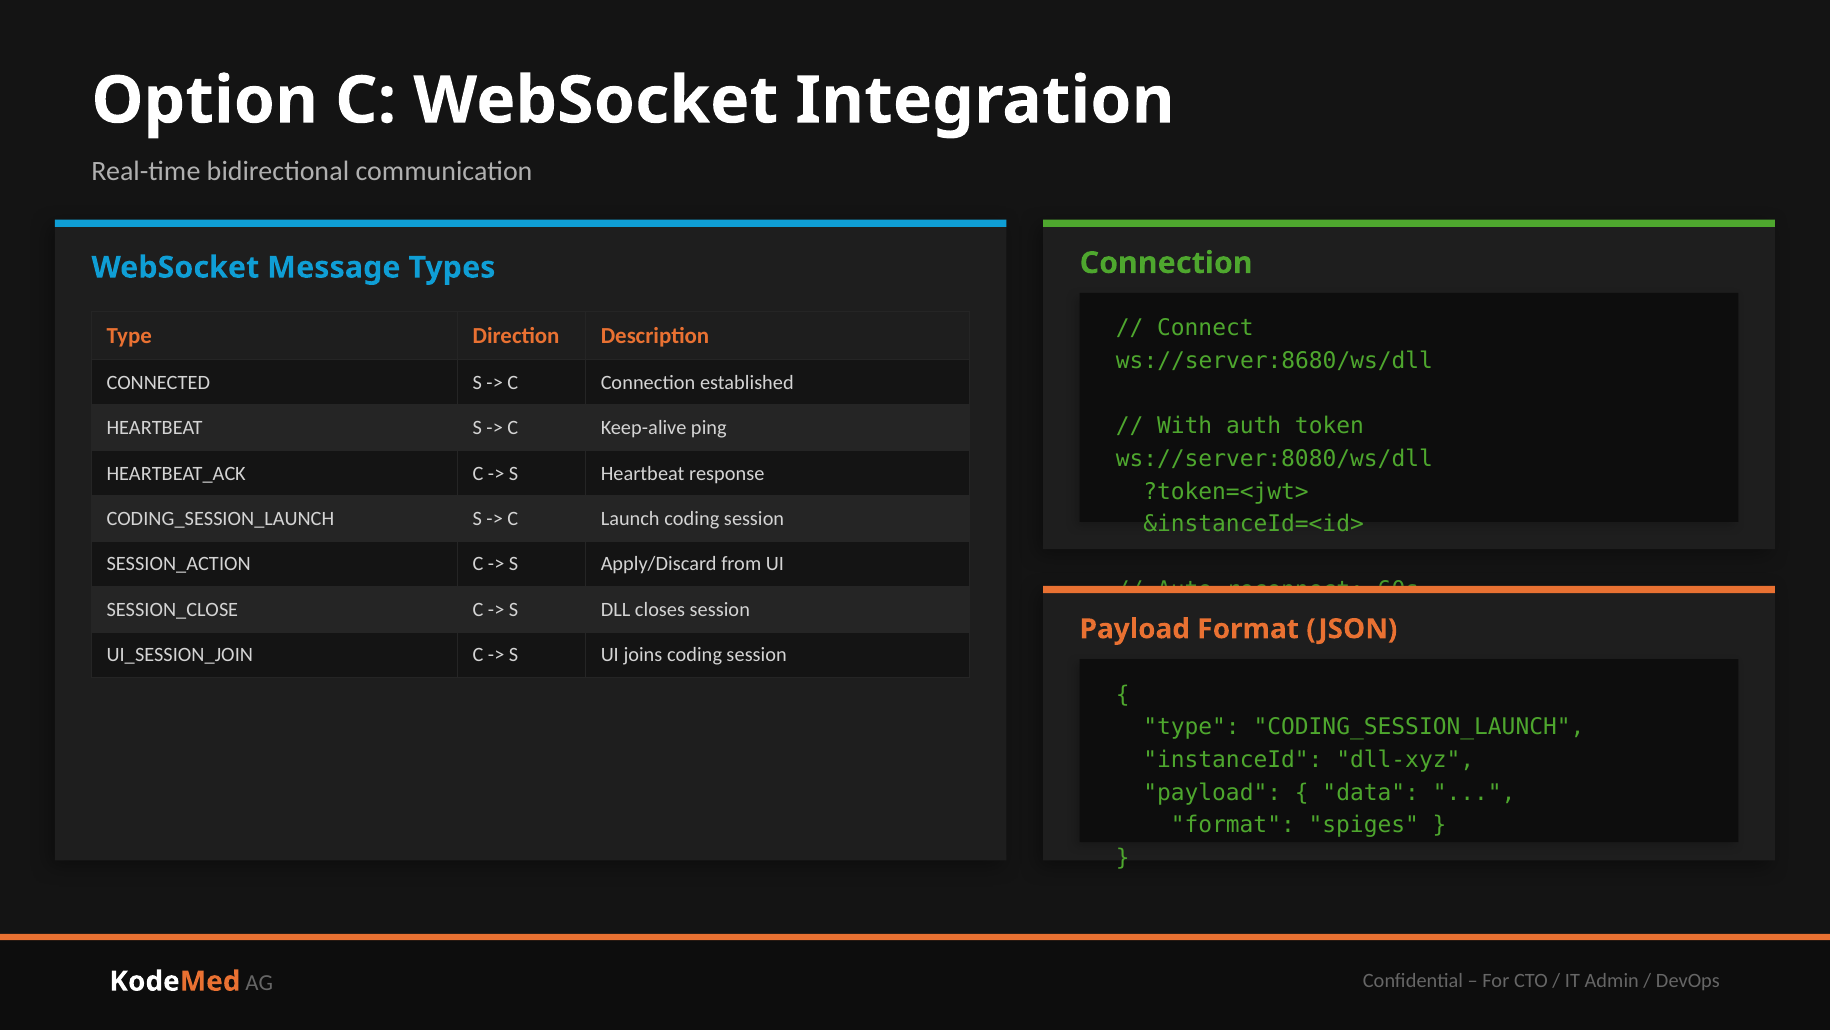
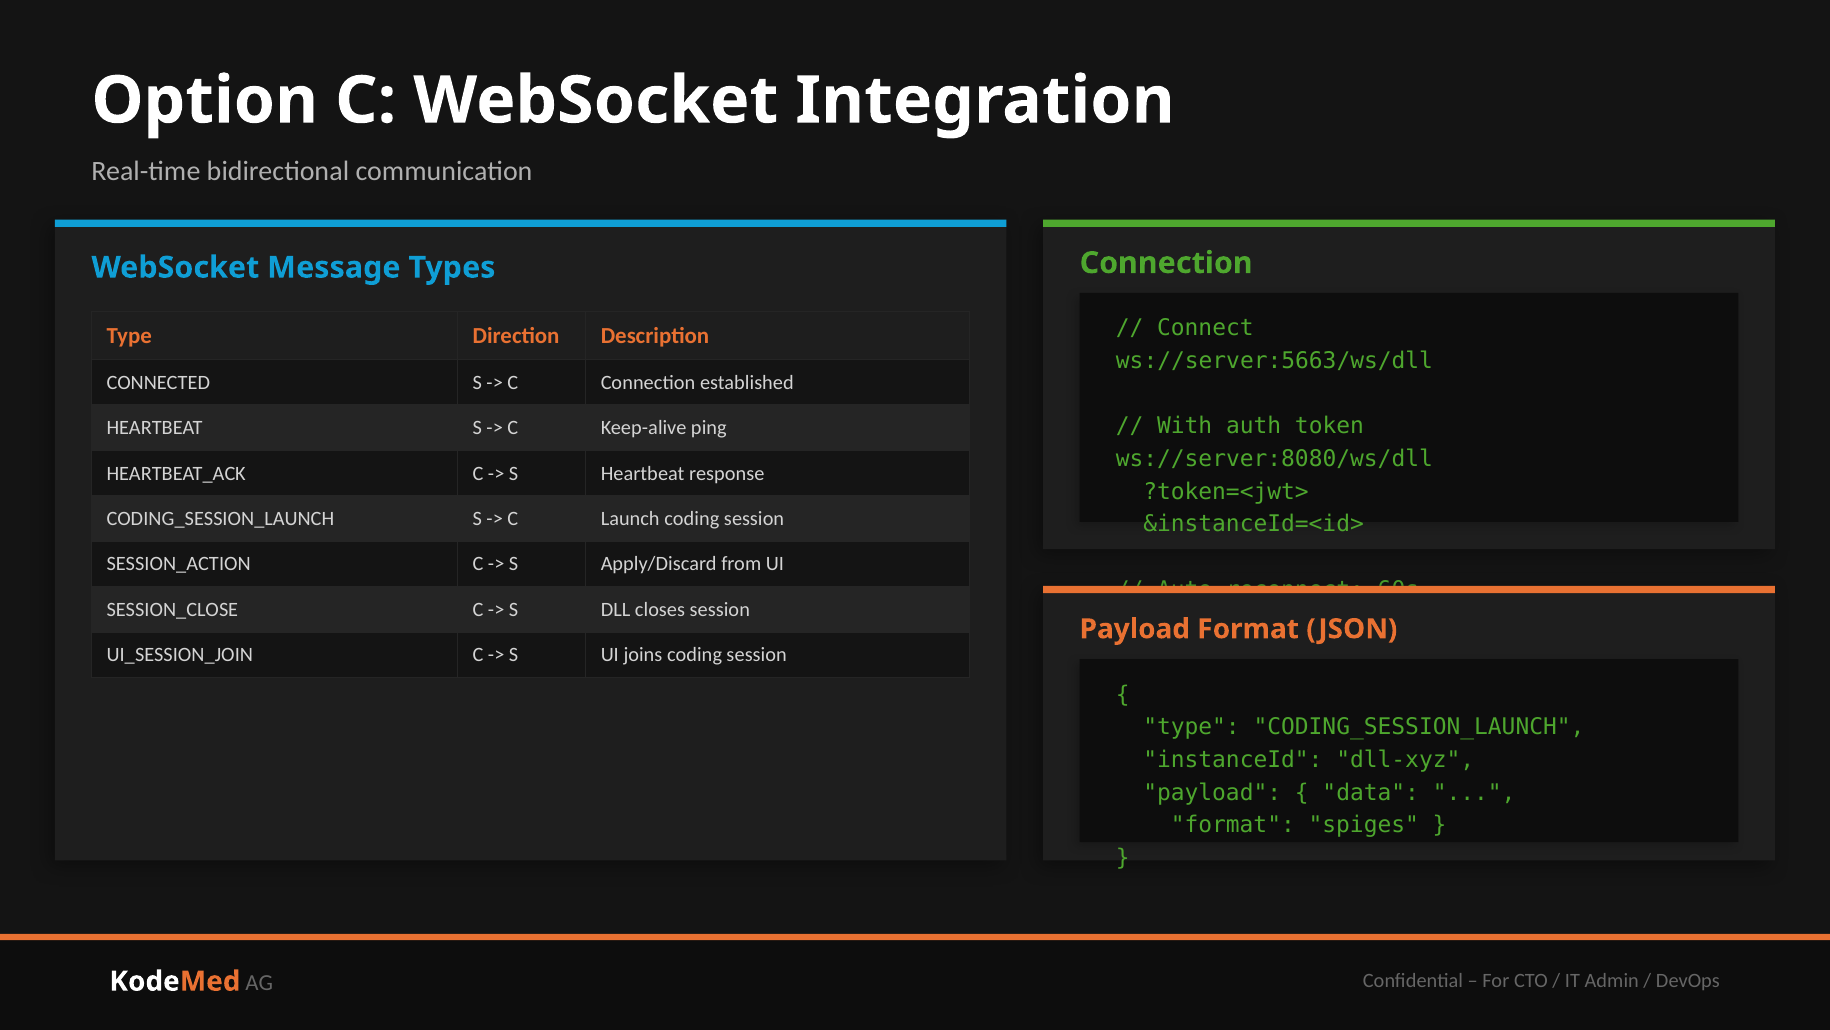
ws://server:8680/ws/dll: ws://server:8680/ws/dll -> ws://server:5663/ws/dll (1274, 361)
